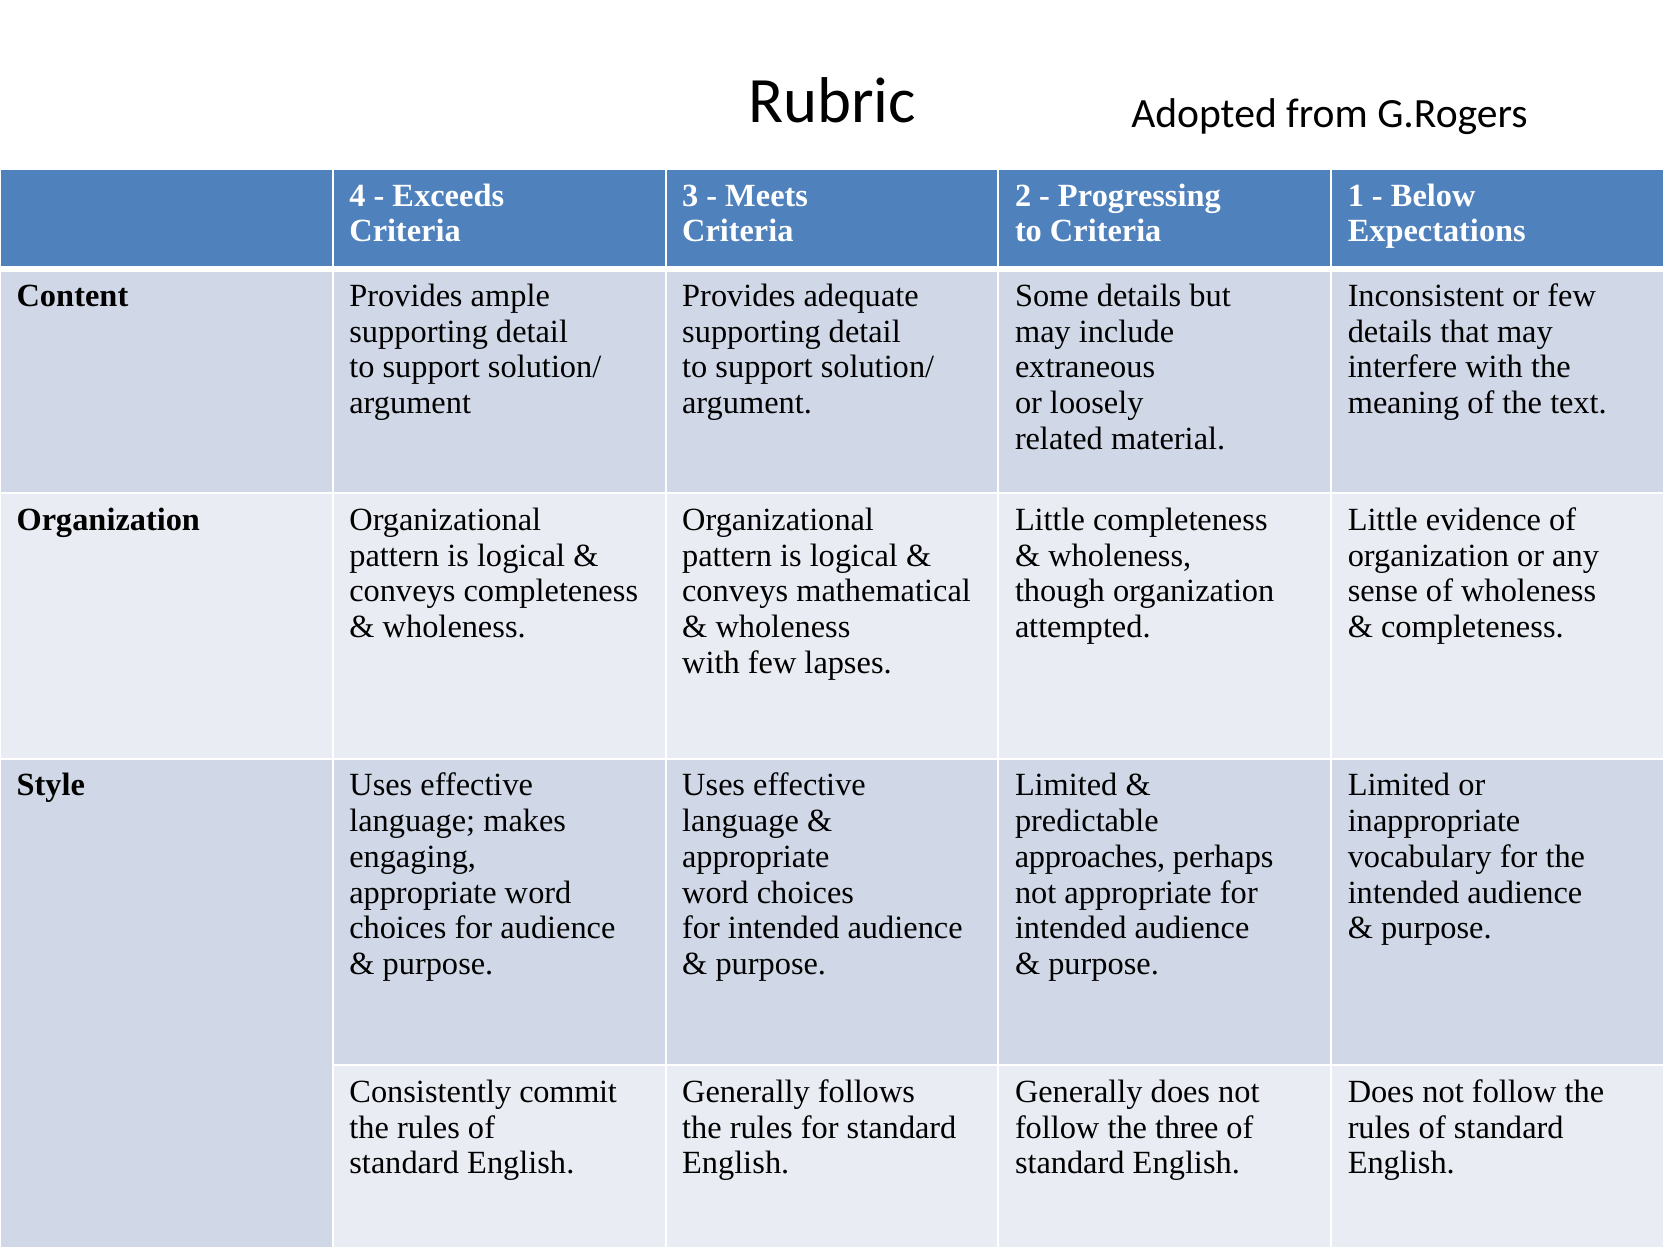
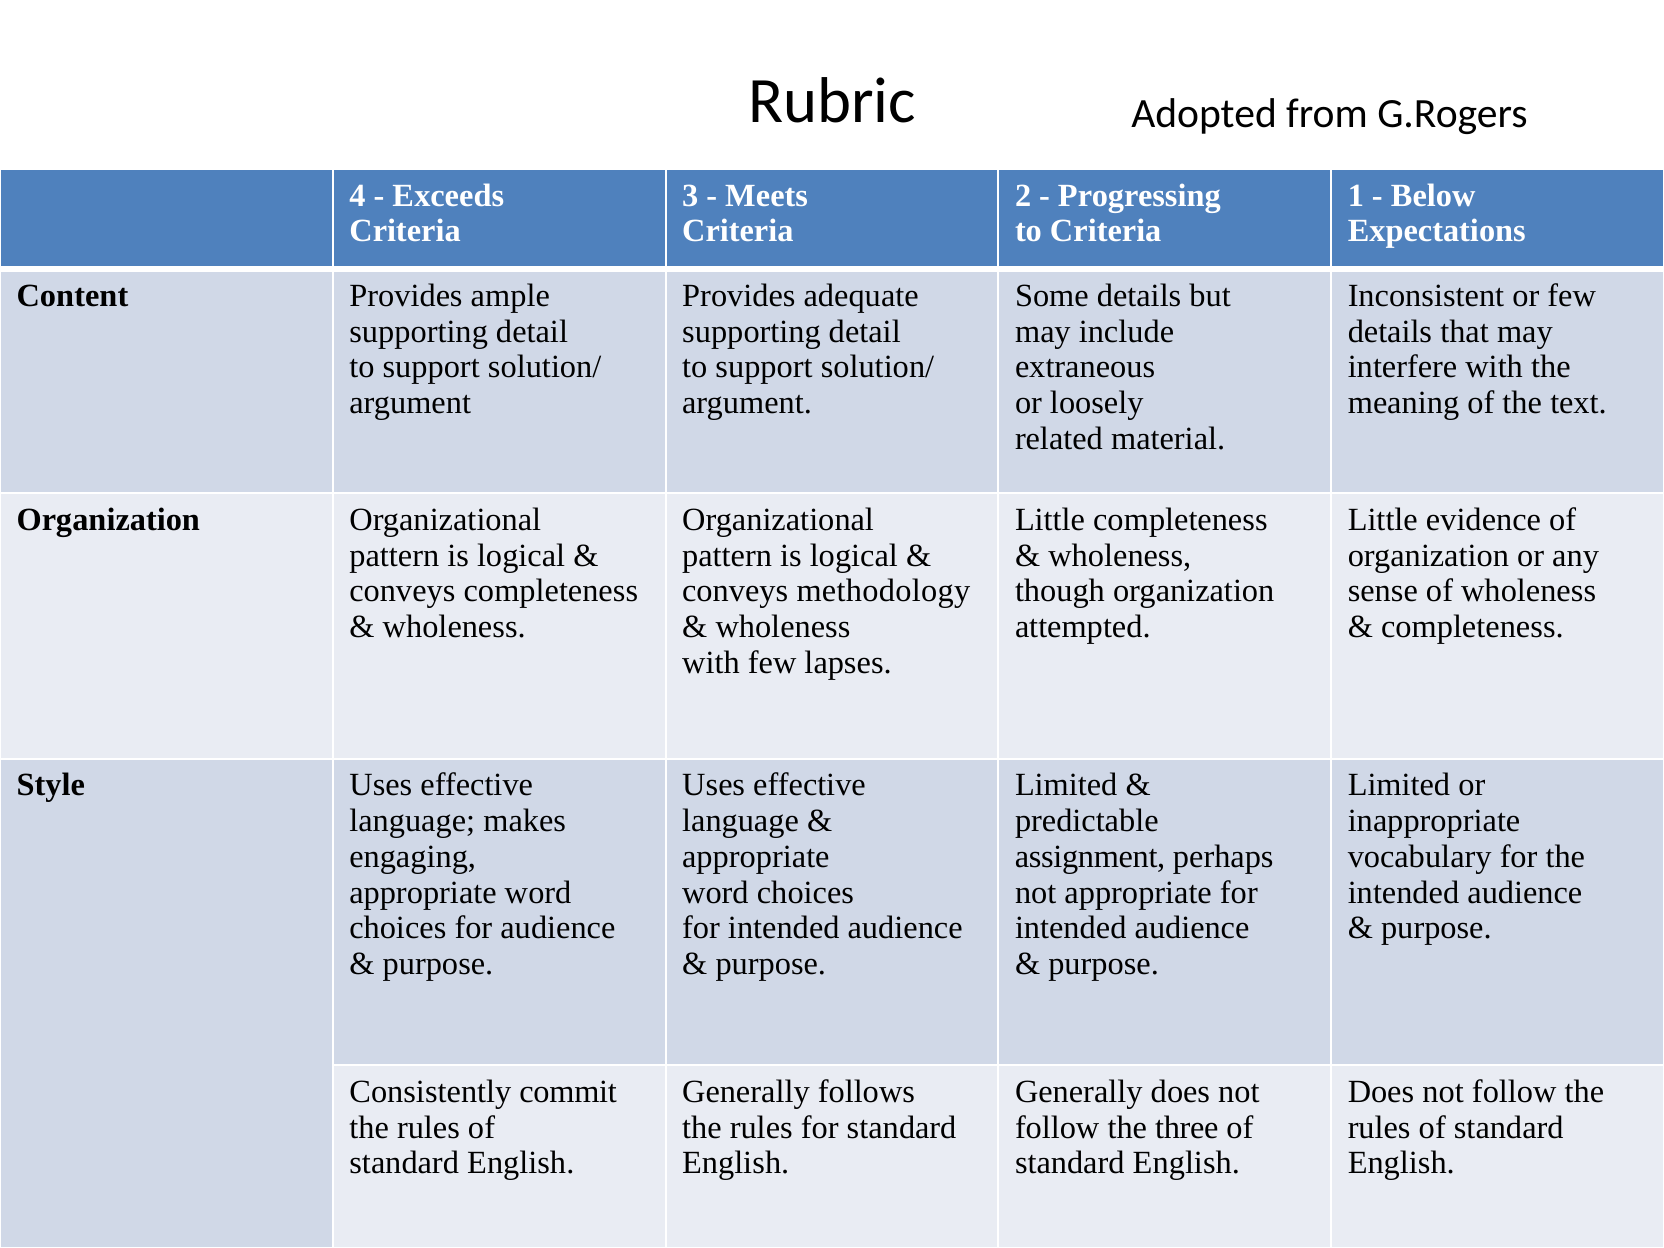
mathematical: mathematical -> methodology (883, 591)
approaches: approaches -> assignment (1090, 857)
